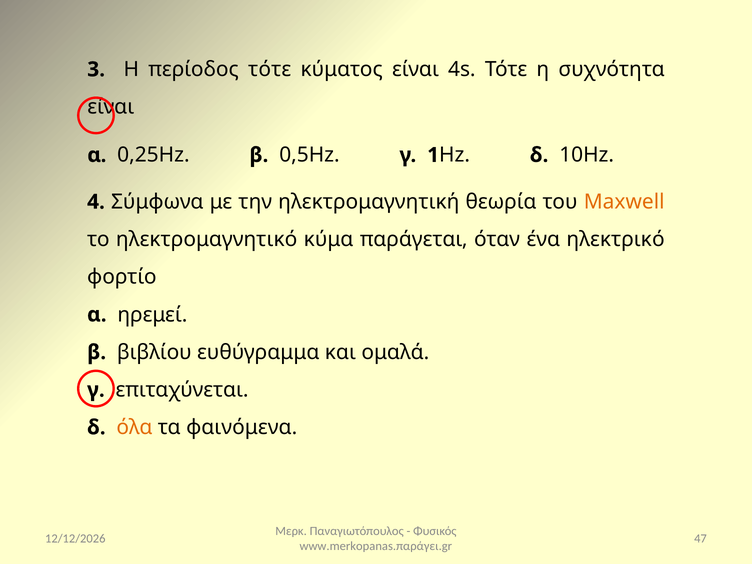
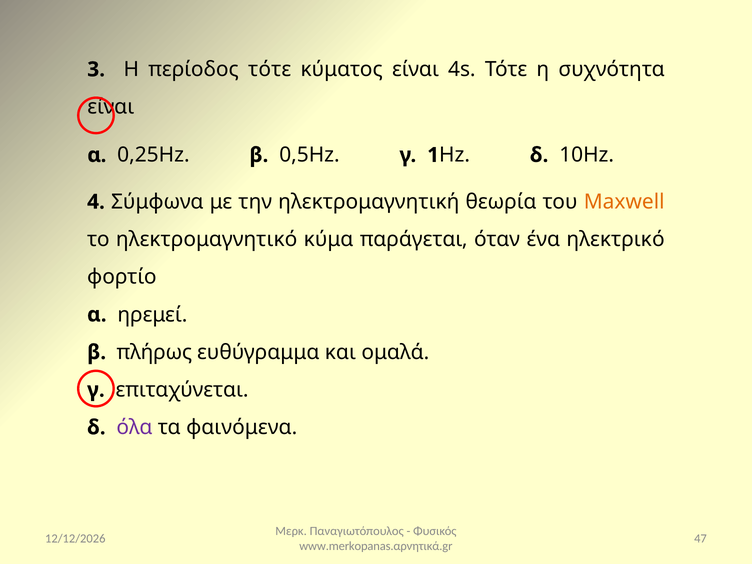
βιβλίου: βιβλίου -> πλήρως (154, 352)
όλα colour: orange -> purple (134, 427)
www.merkopanas.παράγει.gr: www.merkopanas.παράγει.gr -> www.merkopanas.αρνητικά.gr (376, 546)
